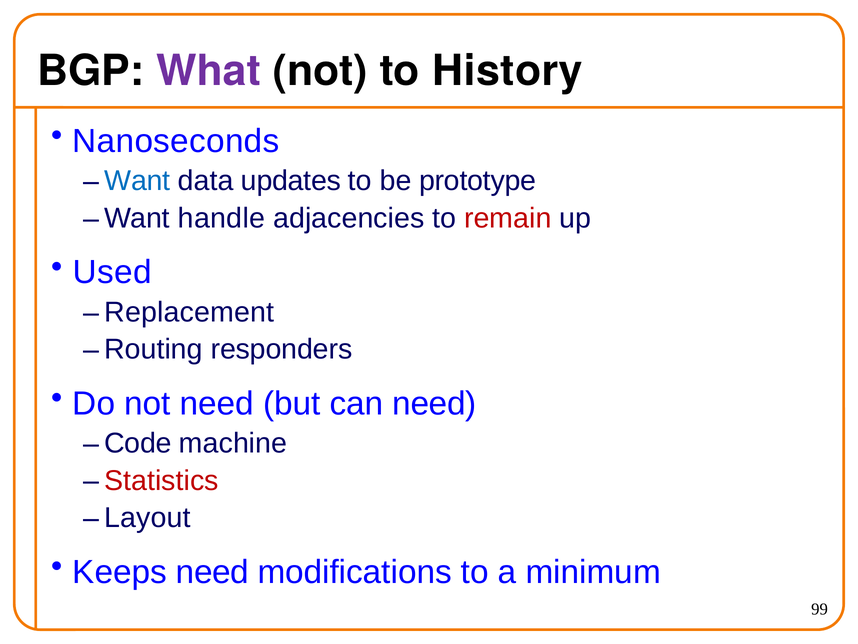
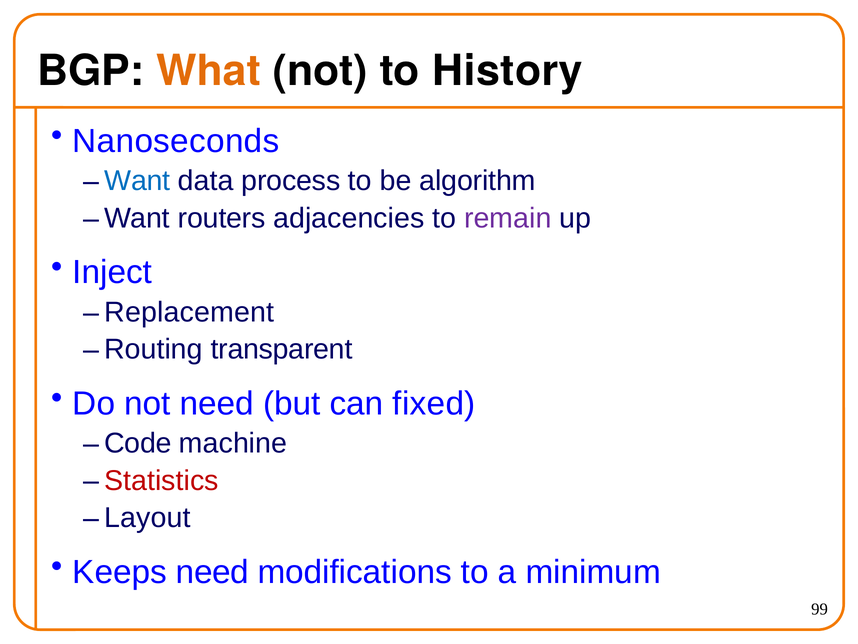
What colour: purple -> orange (209, 71)
updates: updates -> process (291, 181)
prototype: prototype -> algorithm (478, 181)
handle: handle -> routers (222, 218)
remain colour: red -> purple (508, 218)
Used: Used -> Inject (112, 272)
responders: responders -> transparent (282, 349)
can need: need -> fixed (434, 403)
